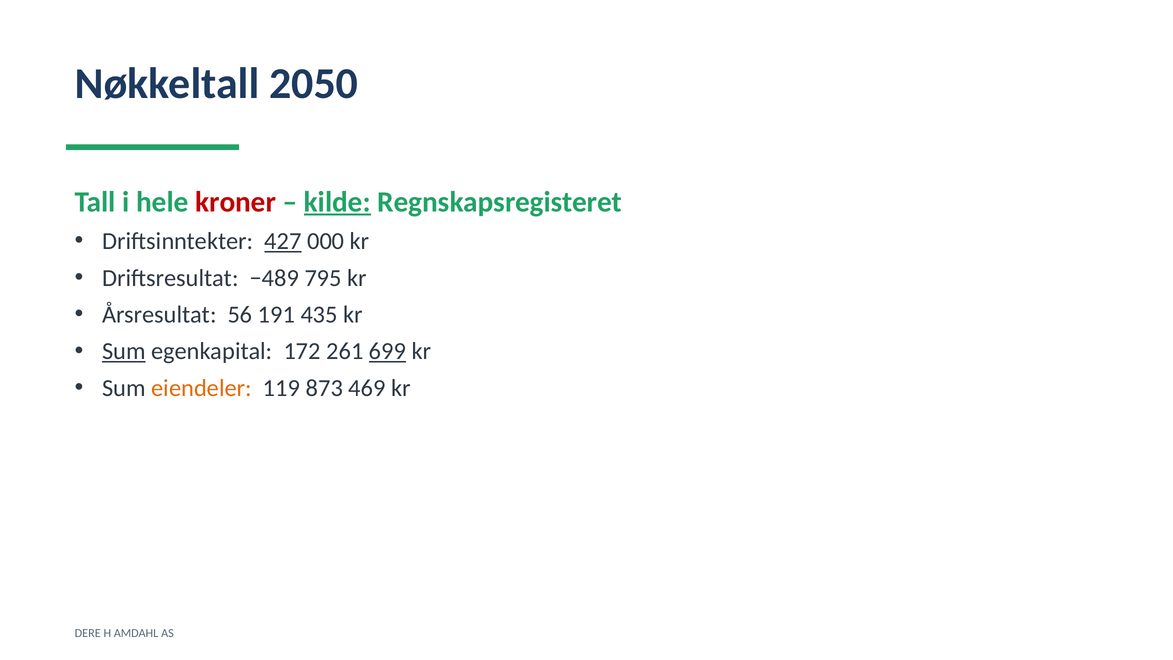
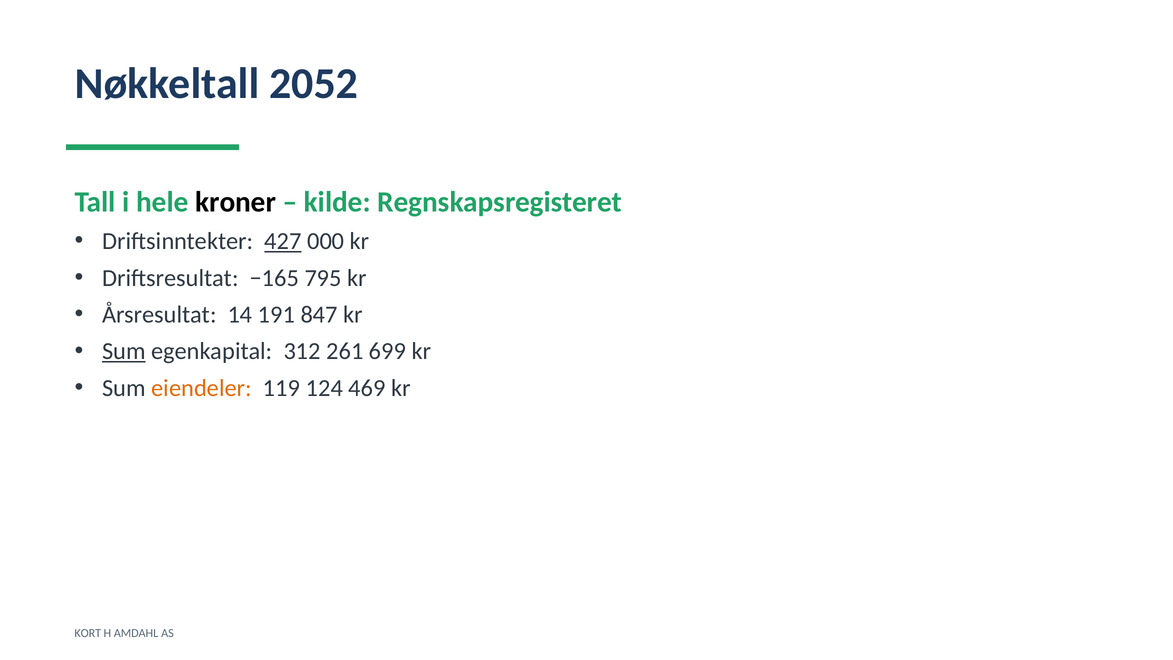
2050: 2050 -> 2052 (314, 84)
kroner colour: red -> black (236, 202)
kilde underline: present -> none (337, 202)
−489: −489 -> −165 (274, 278)
56: 56 -> 14 (240, 315)
435: 435 -> 847 (319, 315)
172: 172 -> 312 (302, 351)
699 underline: present -> none (387, 351)
873: 873 -> 124 (324, 388)
DERE: DERE -> KORT (88, 633)
